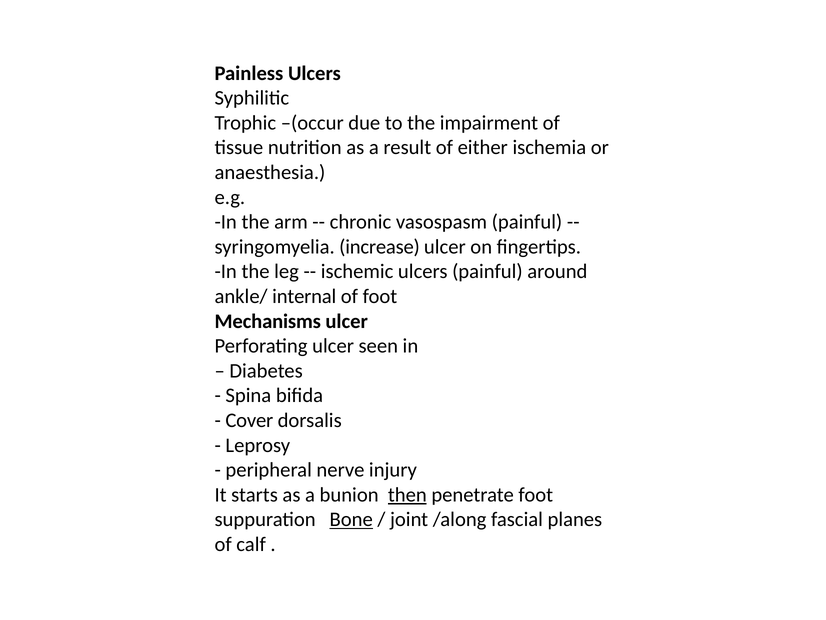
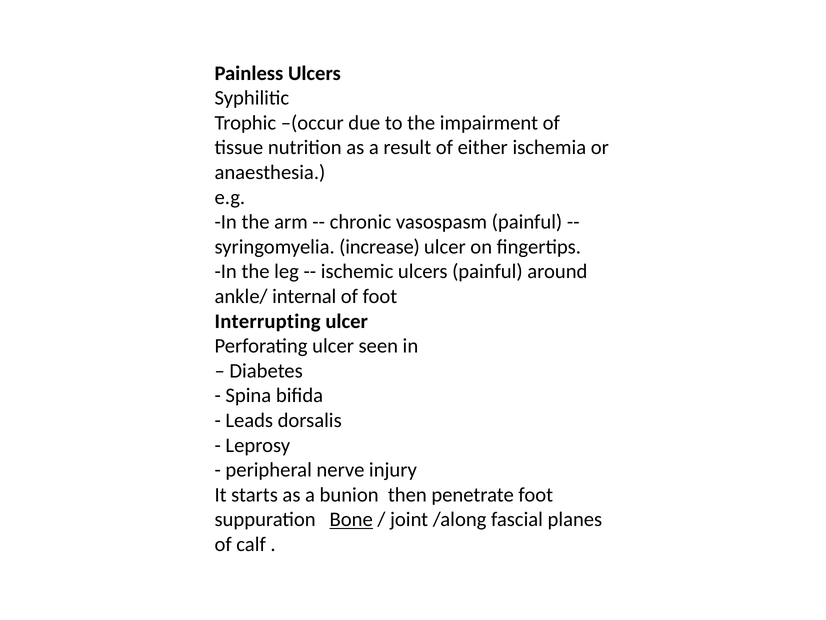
Mechanisms: Mechanisms -> Interrupting (268, 321)
Cover: Cover -> Leads (249, 420)
then underline: present -> none (407, 494)
